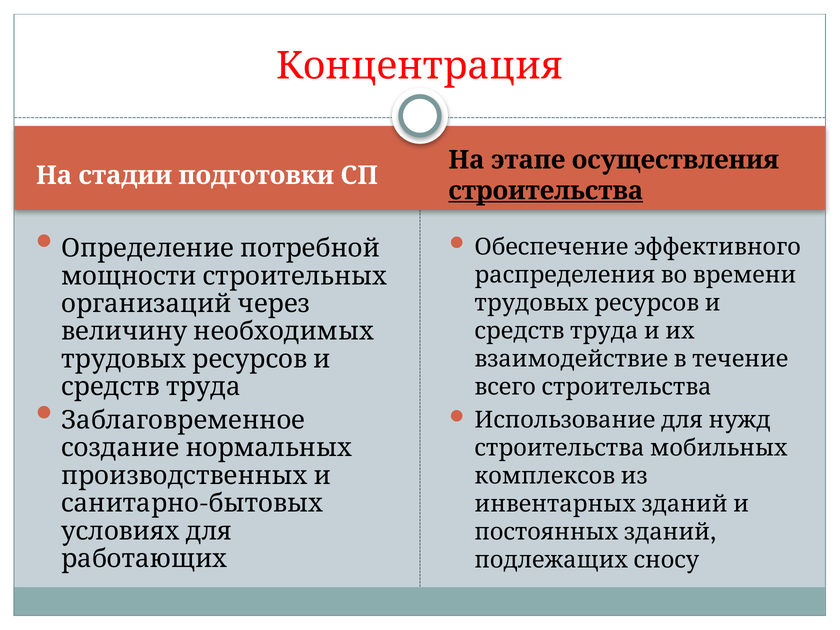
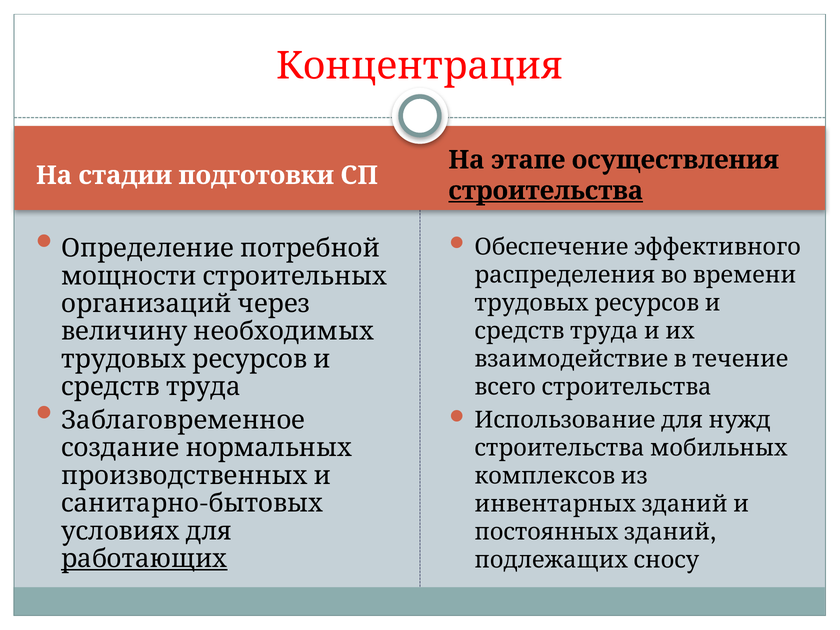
работающих underline: none -> present (144, 559)
